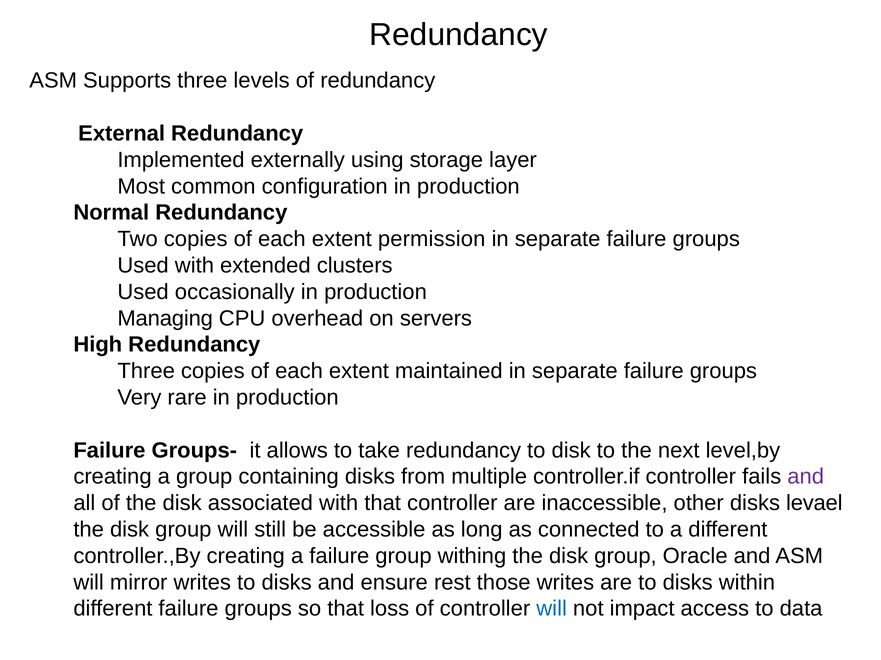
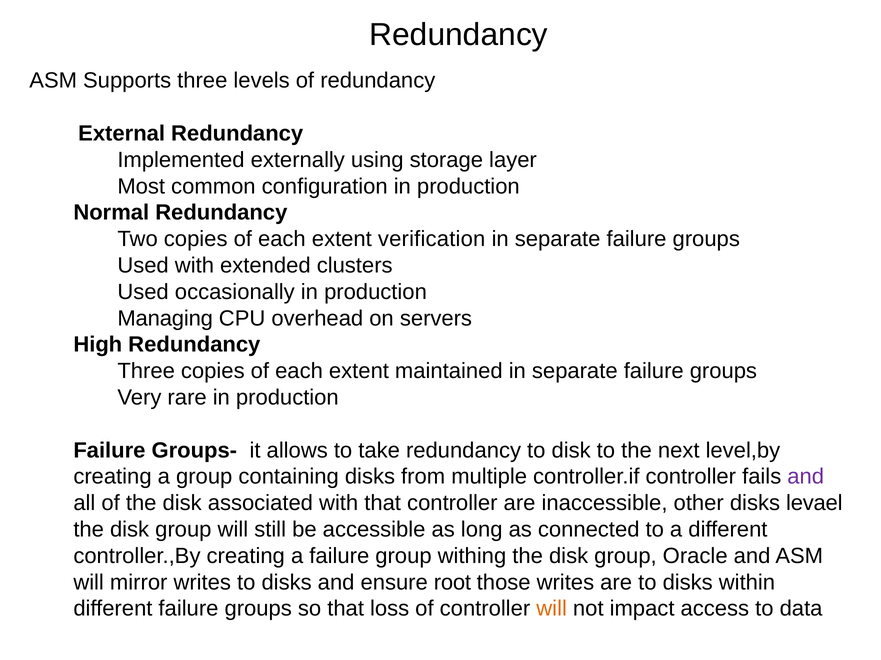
permission: permission -> verification (432, 239)
rest: rest -> root (452, 583)
will colour: blue -> orange (552, 609)
